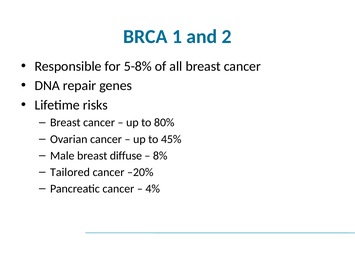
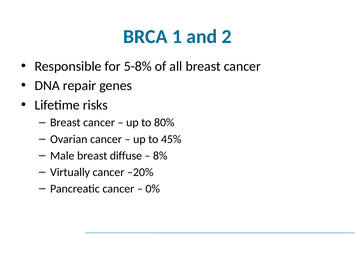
Tailored: Tailored -> Virtually (70, 172)
4%: 4% -> 0% (153, 189)
